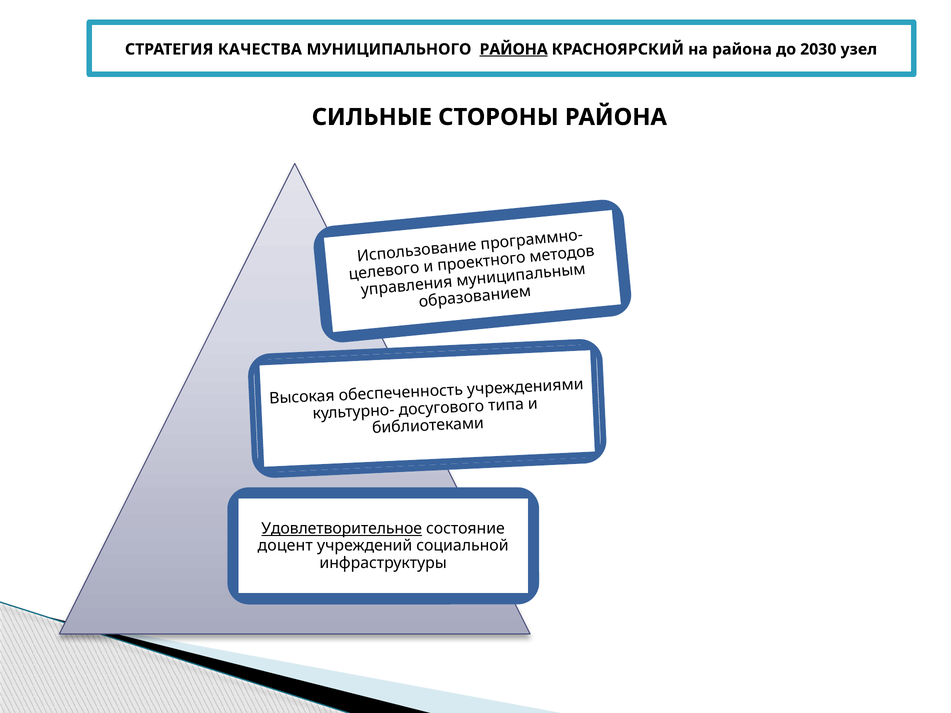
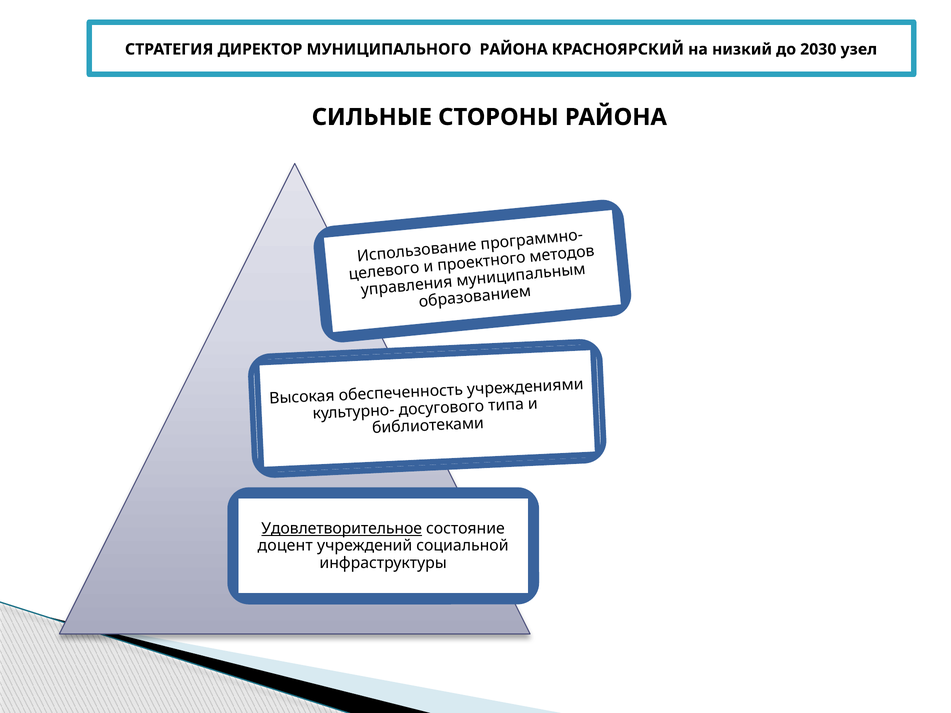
КАЧЕСТВА: КАЧЕСТВА -> ДИРЕКТОР (260, 49)
РАЙОНА underline: present -> none (514, 49)
на района: района -> низкий (742, 49)
